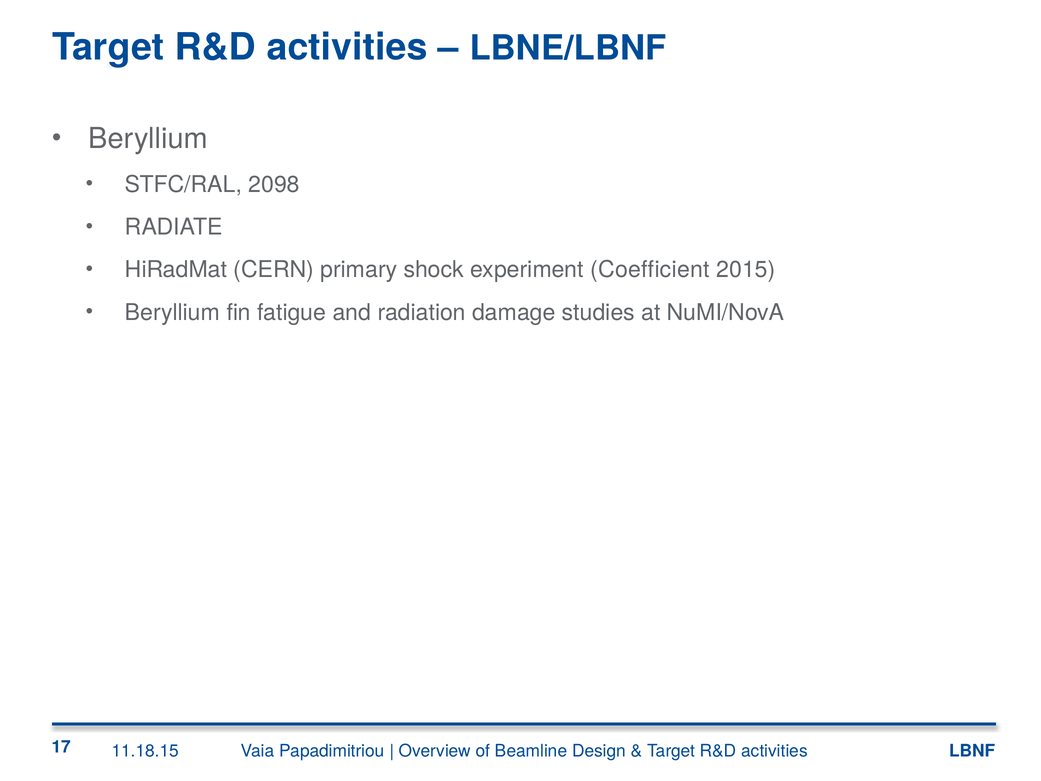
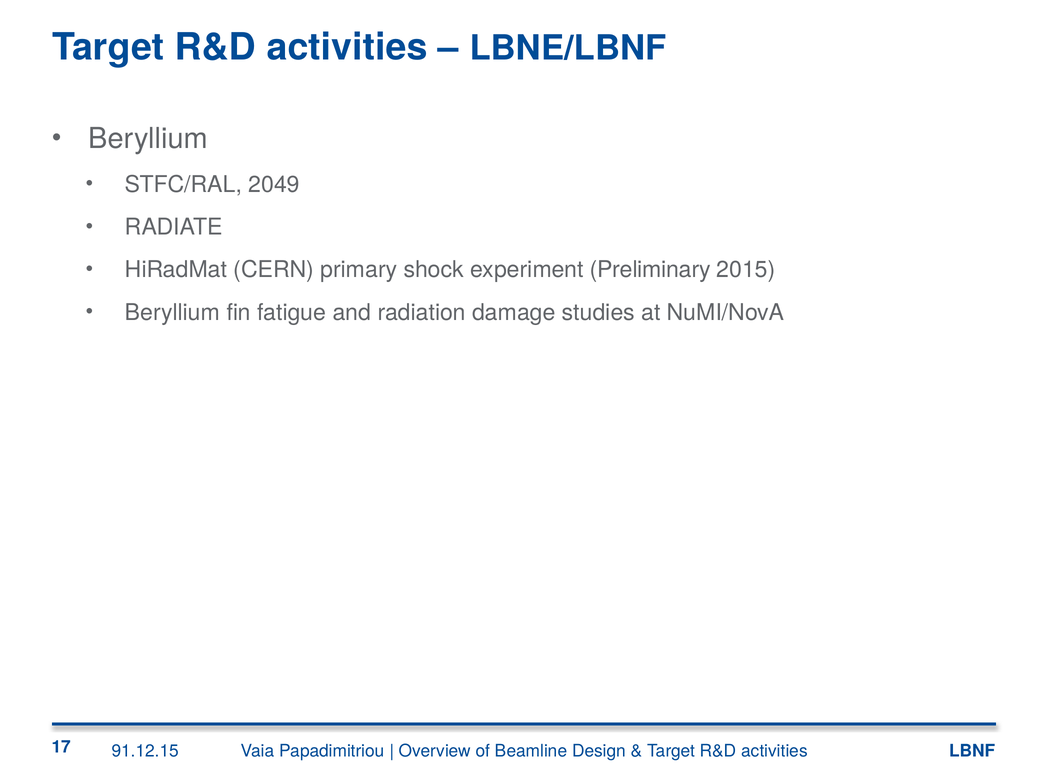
2098: 2098 -> 2049 (274, 184)
Coefficient: Coefficient -> Preliminary (650, 270)
11.18.15: 11.18.15 -> 91.12.15 (145, 751)
